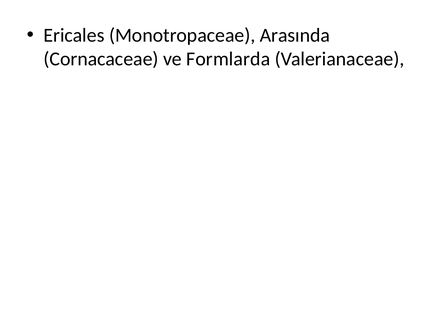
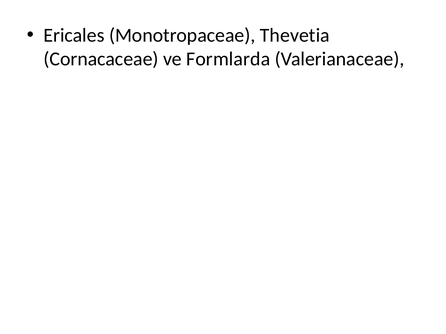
Arasında: Arasında -> Thevetia (295, 35)
